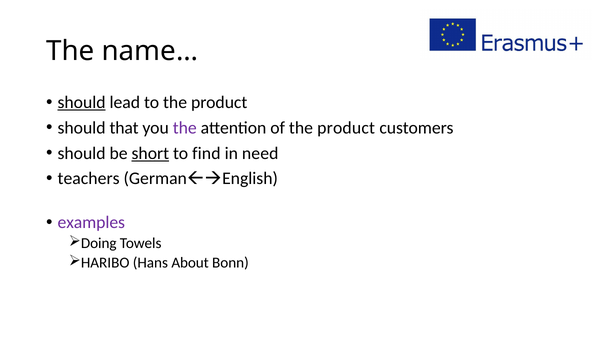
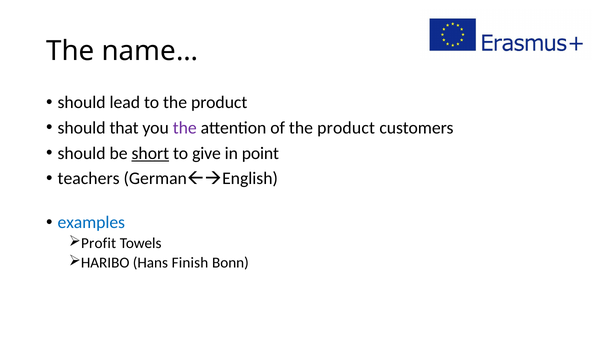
should underline: present -> none (82, 102)
find: find -> give (206, 153)
need: need -> point (260, 153)
examples colour: purple -> blue (91, 222)
Doing: Doing -> Profit (99, 243)
About: About -> Finish (190, 263)
